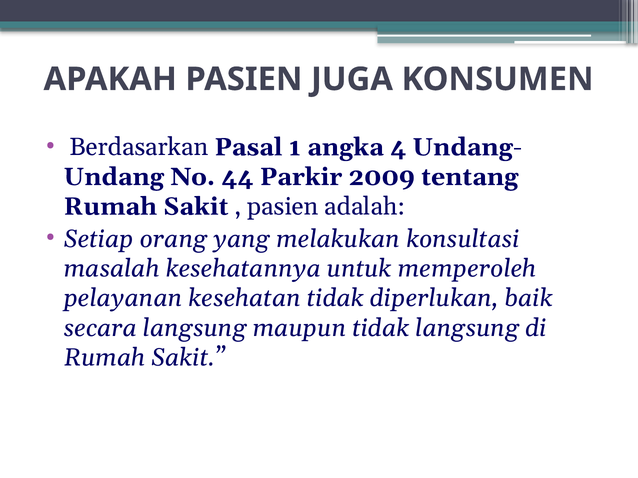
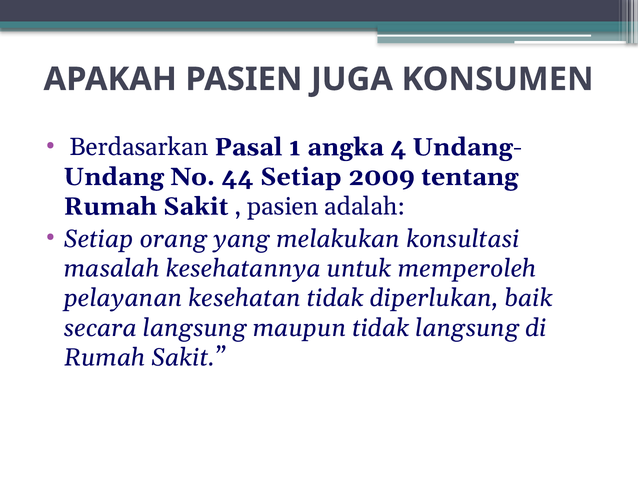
44 Parkir: Parkir -> Setiap (301, 177)
